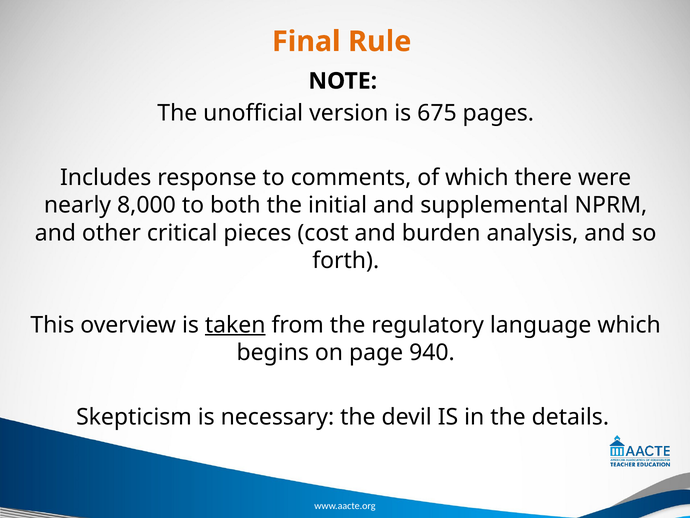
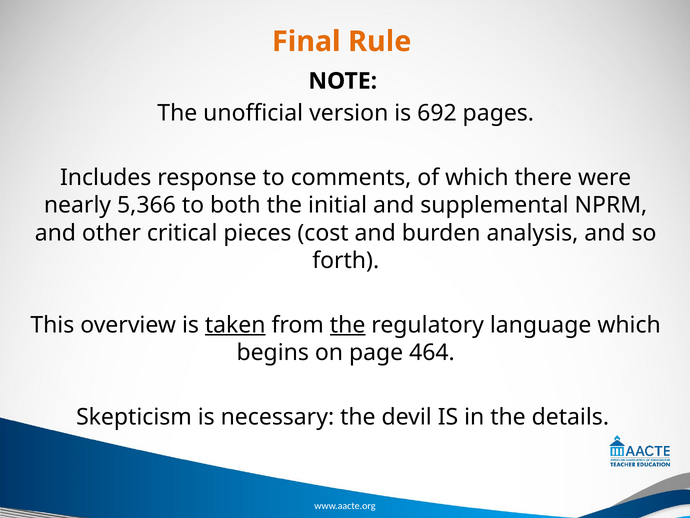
675: 675 -> 692 (437, 113)
8,000: 8,000 -> 5,366 (146, 205)
the underline: none -> present (348, 325)
940: 940 -> 464 (432, 352)
